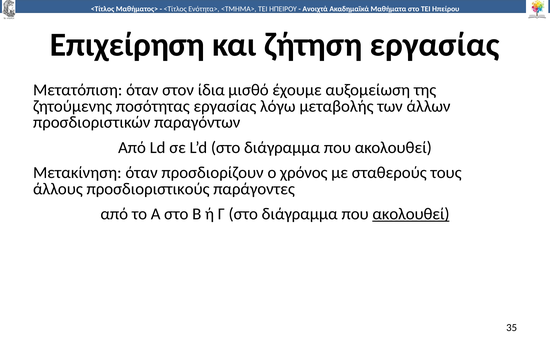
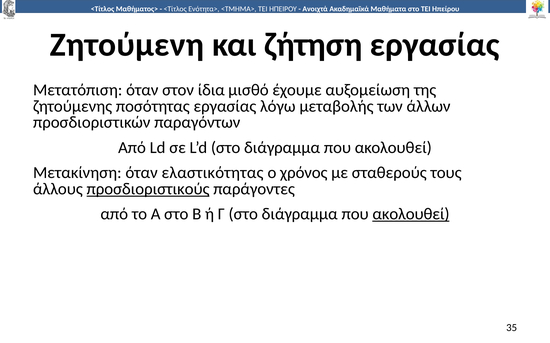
Επιχείρηση: Επιχείρηση -> Ζητούµενη (127, 45)
προσδιορίζουν: προσδιορίζουν -> ελαστικότητας (212, 173)
προσδιοριστικούς underline: none -> present (148, 189)
